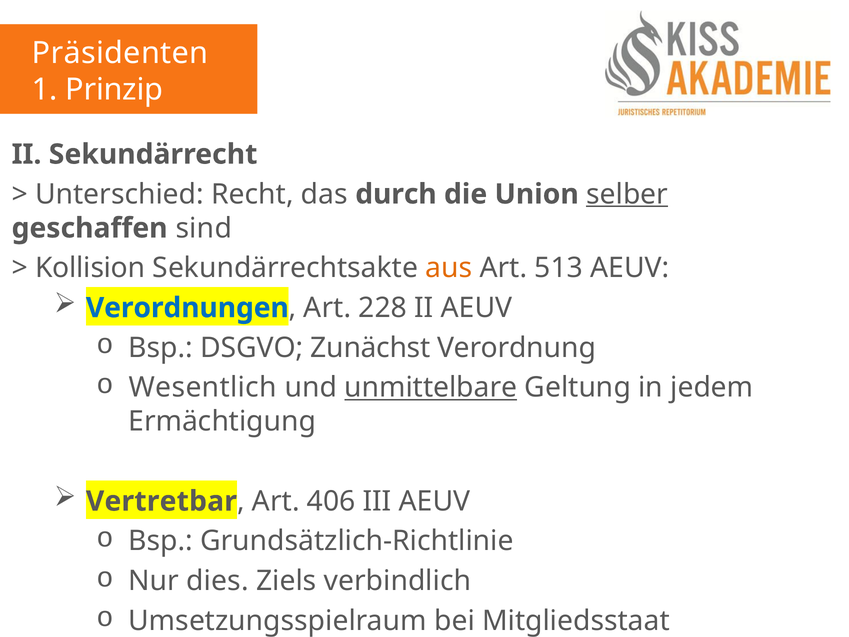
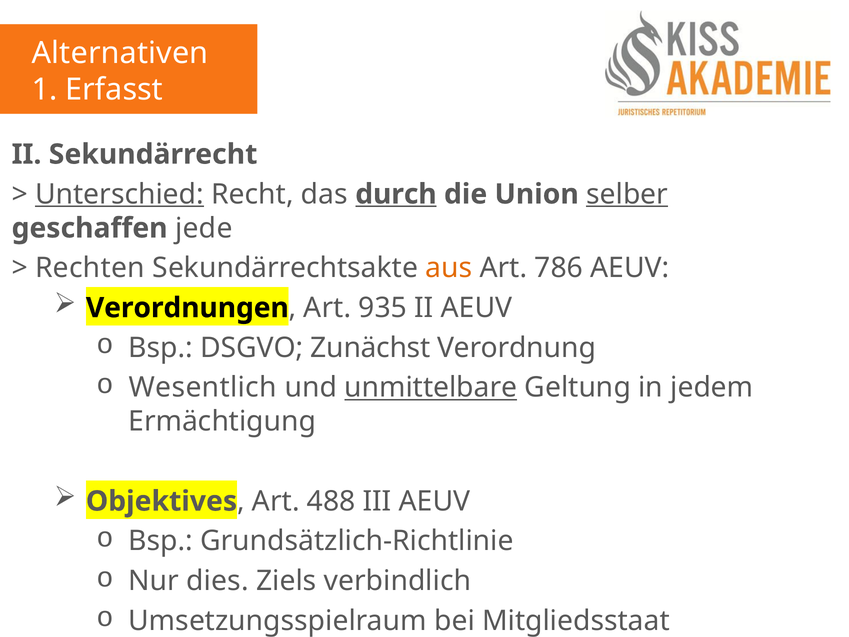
Präsidenten: Präsidenten -> Alternativen (120, 53)
Prinzip: Prinzip -> Erfasst (114, 90)
Unterschied underline: none -> present (119, 194)
durch underline: none -> present (396, 194)
sind: sind -> jede (204, 228)
Kollision: Kollision -> Rechten (90, 268)
513: 513 -> 786 (559, 268)
Verordnungen colour: blue -> black (187, 308)
228: 228 -> 935 (383, 308)
Vertretbar: Vertretbar -> Objektives (161, 501)
406: 406 -> 488 (331, 501)
